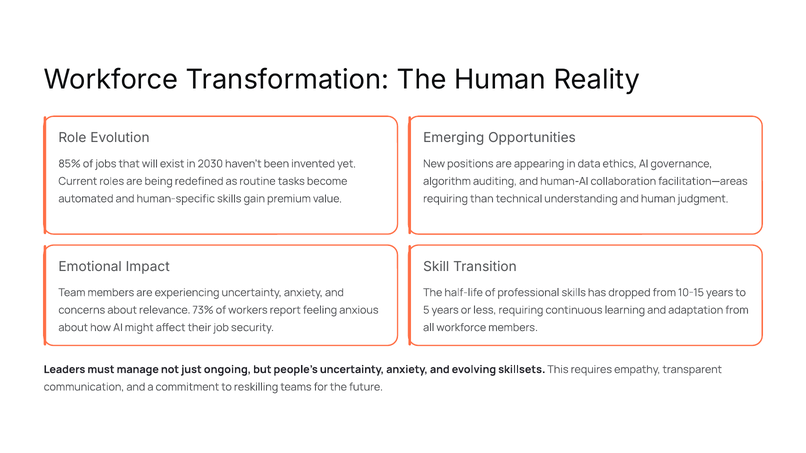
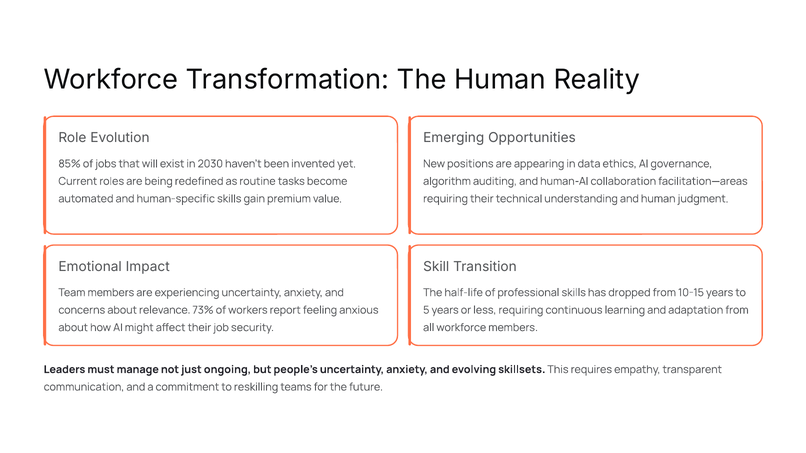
requiring than: than -> their (482, 199)
